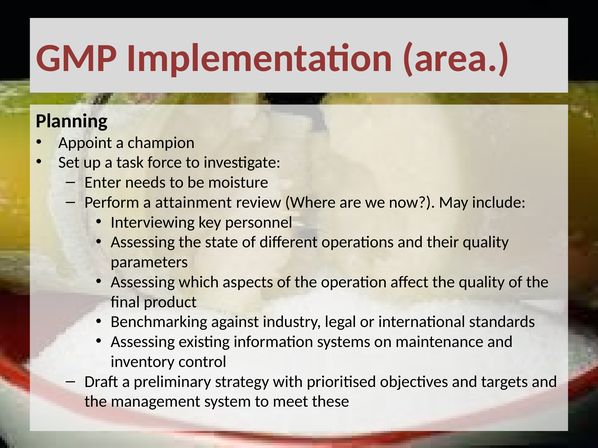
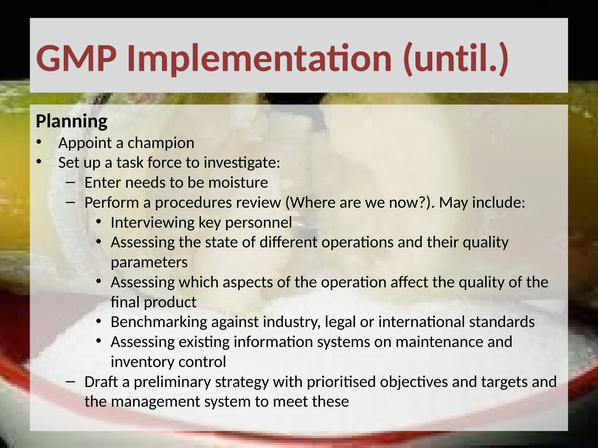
area: area -> until (456, 58)
attainment: attainment -> procedures (193, 203)
